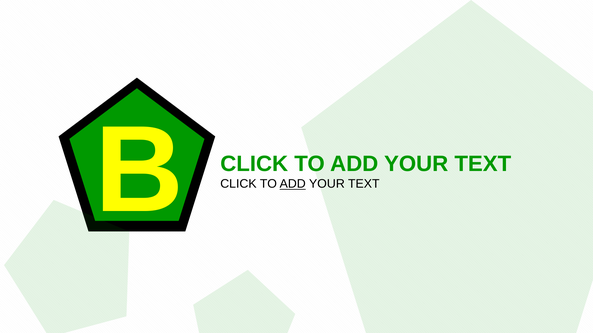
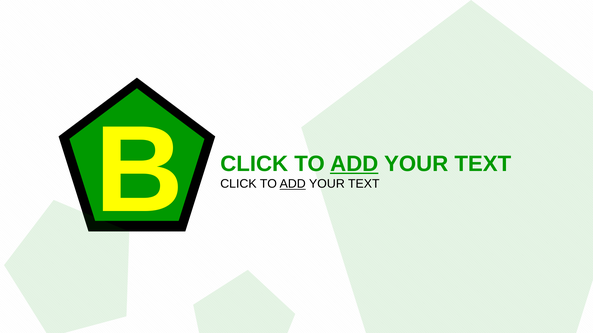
ADD underline: none -> present (354, 164)
